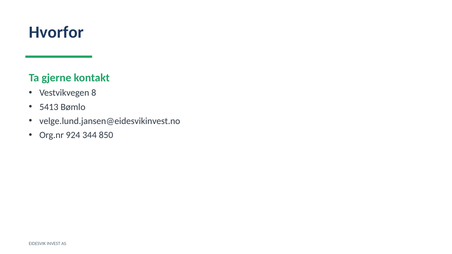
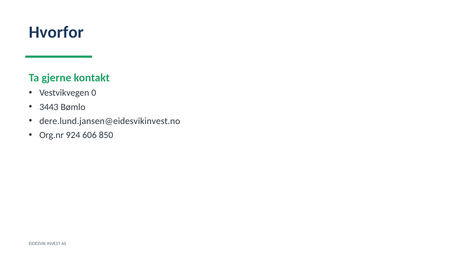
8: 8 -> 0 (94, 93)
5413: 5413 -> 3443 (49, 107)
velge.lund.jansen@eidesvikinvest.no: velge.lund.jansen@eidesvikinvest.no -> dere.lund.jansen@eidesvikinvest.no (110, 121)
344: 344 -> 606 (90, 135)
